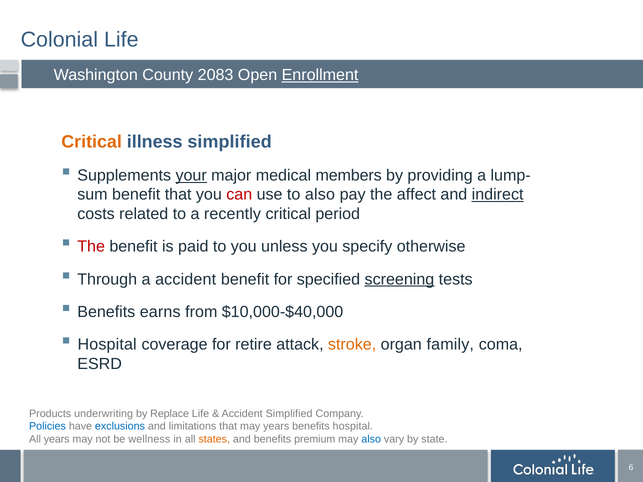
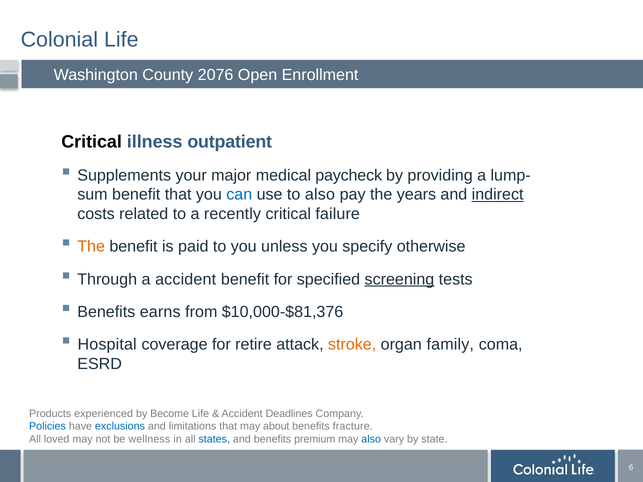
2083: 2083 -> 2076 (216, 75)
Enrollment underline: present -> none (320, 75)
Critical colour: orange -> black (92, 142)
illness simplified: simplified -> outpatient (230, 142)
your underline: present -> none (191, 175)
members: members -> paycheck (349, 175)
can colour: red -> blue (239, 195)
affect: affect -> years (416, 195)
period: period -> failure (338, 214)
The colour: red -> orange (91, 247)
$10,000-$40,000: $10,000-$40,000 -> $10,000-$81,376 (283, 312)
underwriting: underwriting -> experienced (104, 414)
Replace: Replace -> Become (170, 414)
Accident Simplified: Simplified -> Deadlines (289, 414)
may years: years -> about (276, 427)
benefits hospital: hospital -> fracture (353, 427)
All years: years -> loved (57, 439)
states colour: orange -> blue (214, 439)
